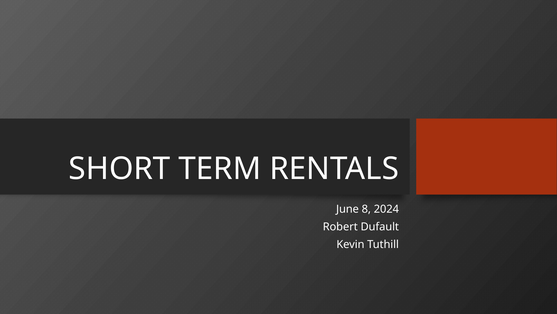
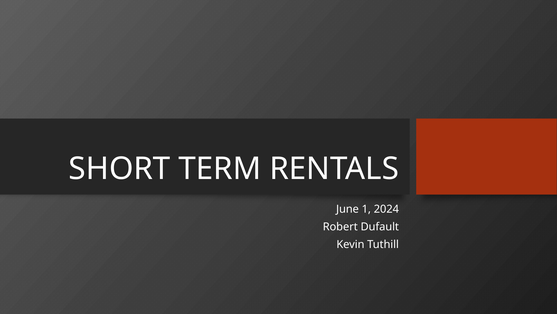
8: 8 -> 1 (366, 209)
